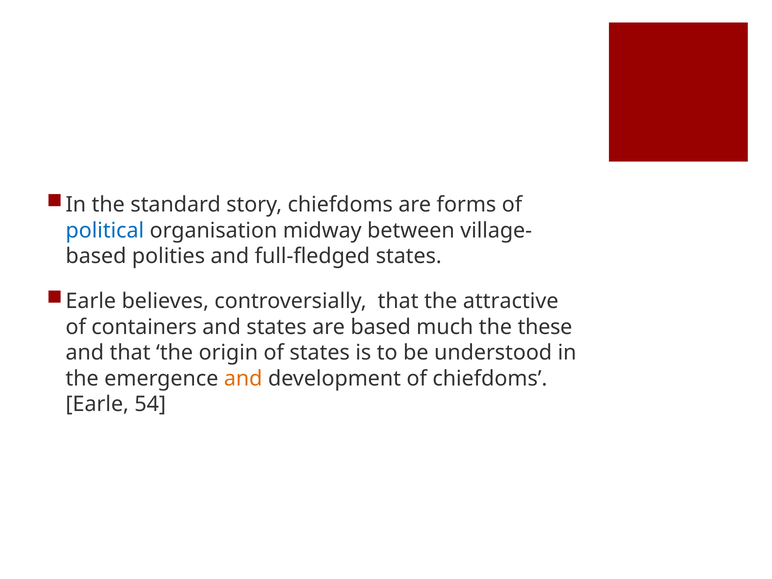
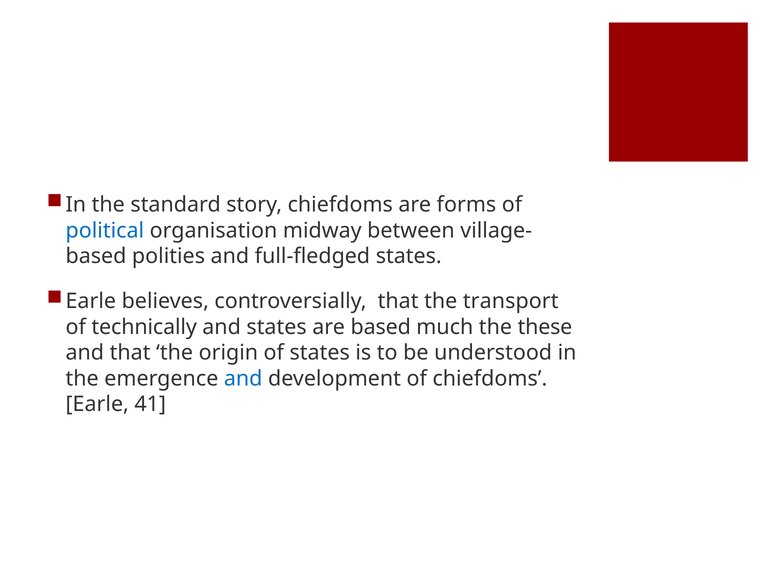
attractive: attractive -> transport (511, 301)
containers: containers -> technically (144, 327)
and colour: orange -> blue (243, 379)
54: 54 -> 41 (150, 404)
